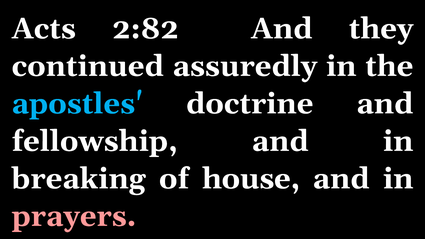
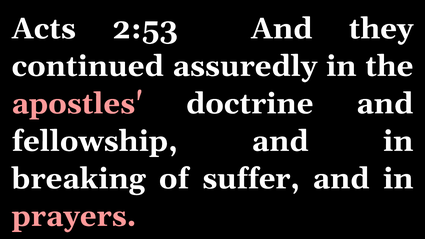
2:82: 2:82 -> 2:53 (145, 29)
apostles colour: light blue -> pink (77, 104)
house: house -> suffer (251, 179)
